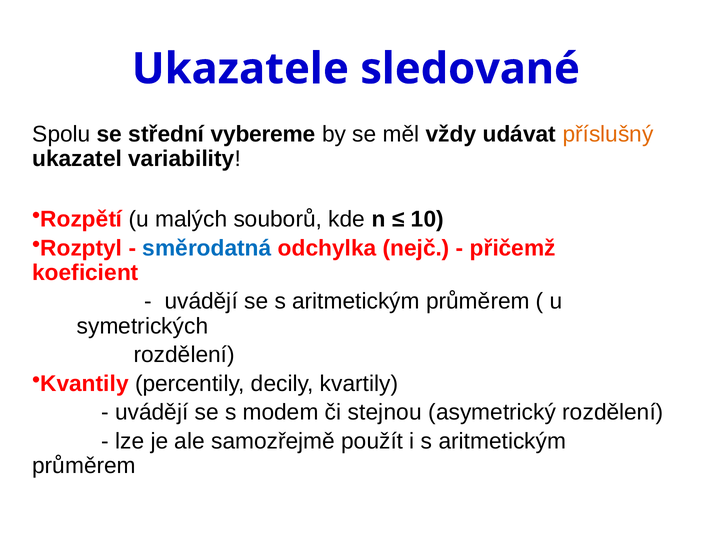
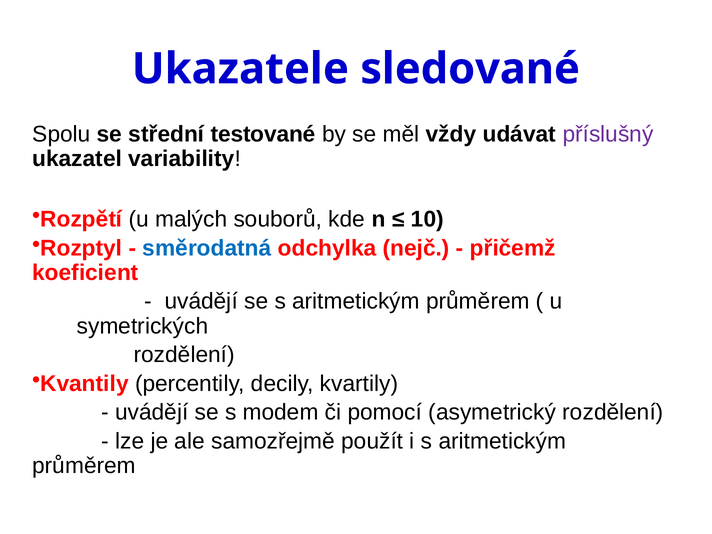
vybereme: vybereme -> testované (263, 134)
příslušný colour: orange -> purple (608, 134)
stejnou: stejnou -> pomocí (385, 412)
